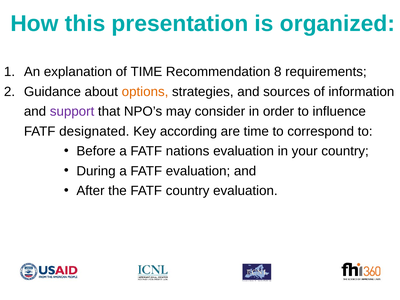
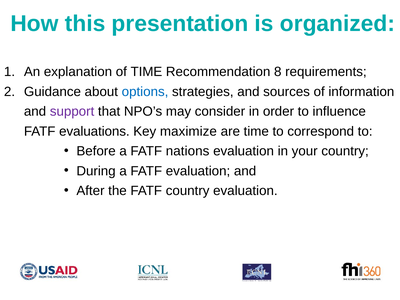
options colour: orange -> blue (145, 92)
designated: designated -> evaluations (94, 131)
according: according -> maximize (188, 131)
